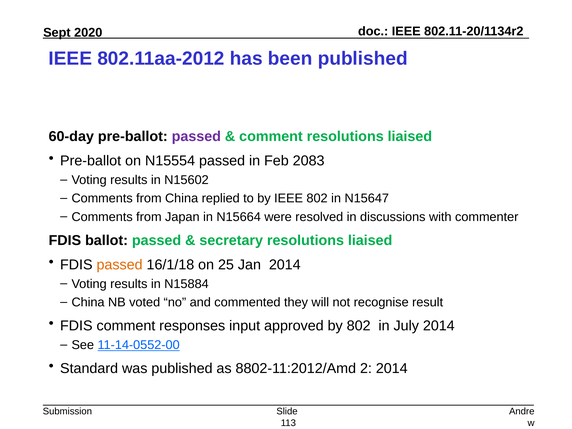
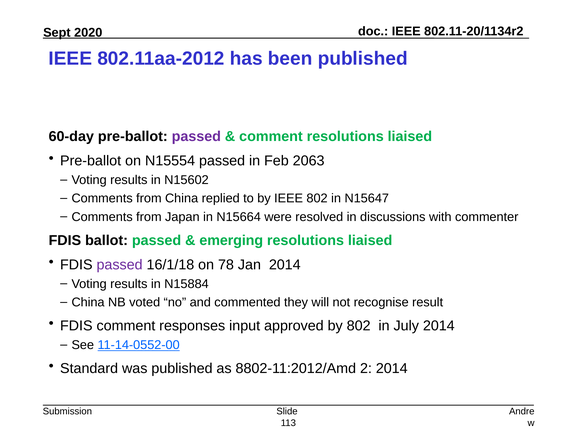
2083: 2083 -> 2063 (309, 161)
secretary: secretary -> emerging (231, 240)
passed colour: orange -> purple (120, 265)
25: 25 -> 78 (226, 265)
